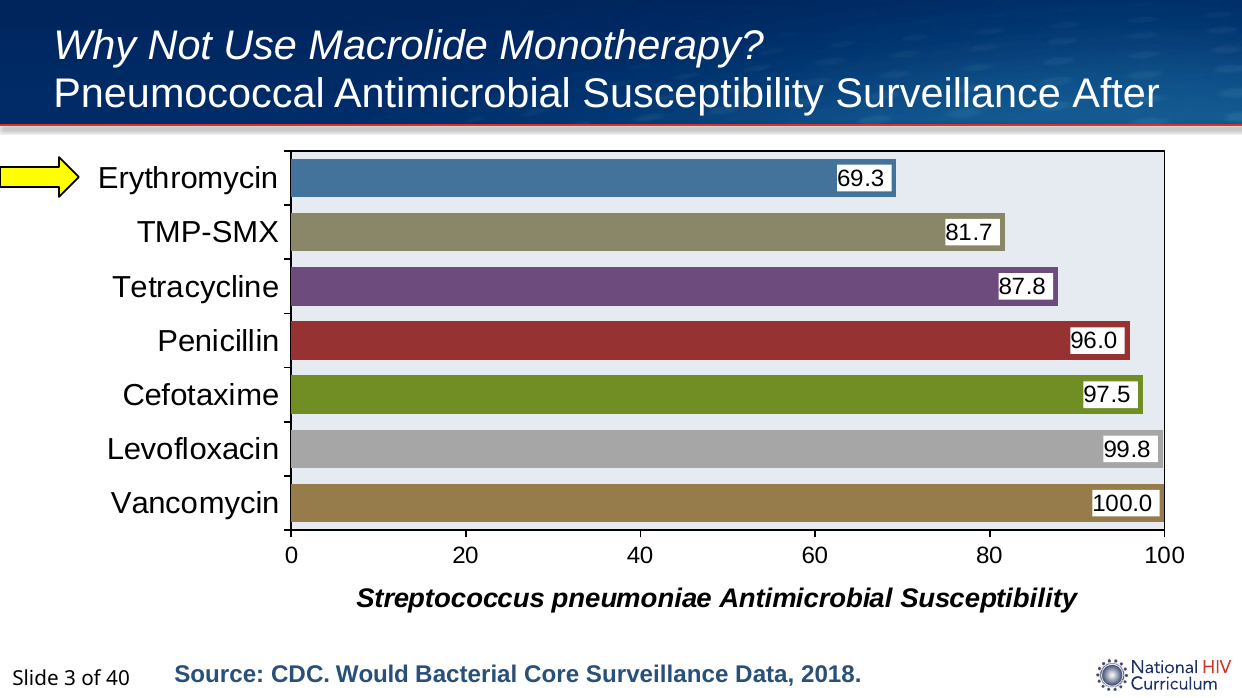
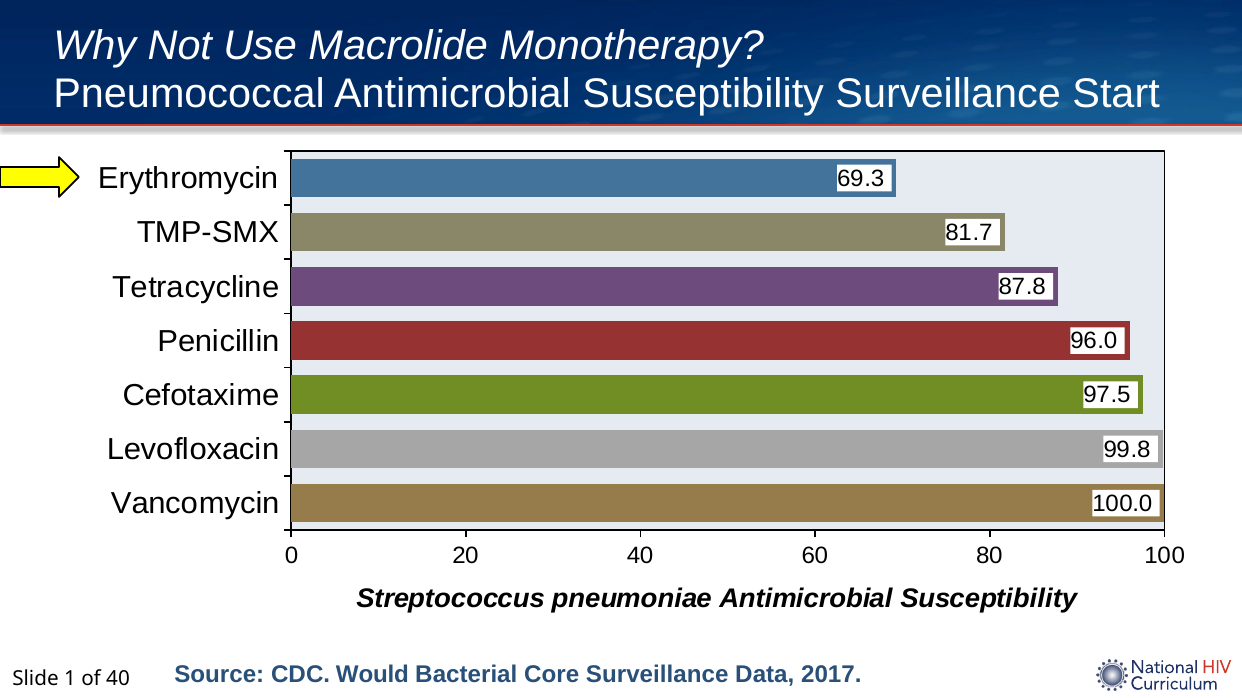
After: After -> Start (1116, 94)
2018: 2018 -> 2017 (831, 675)
3: 3 -> 1 (70, 680)
